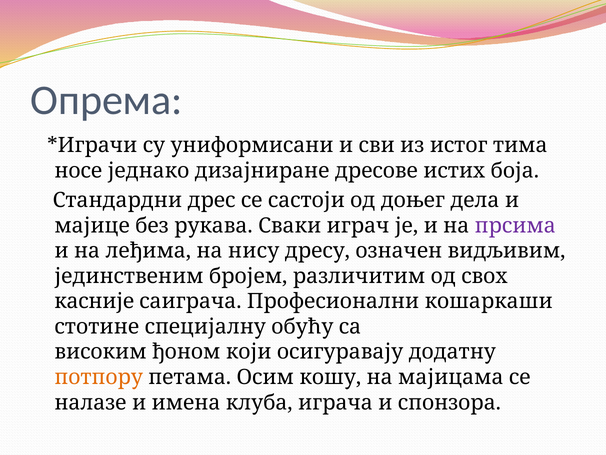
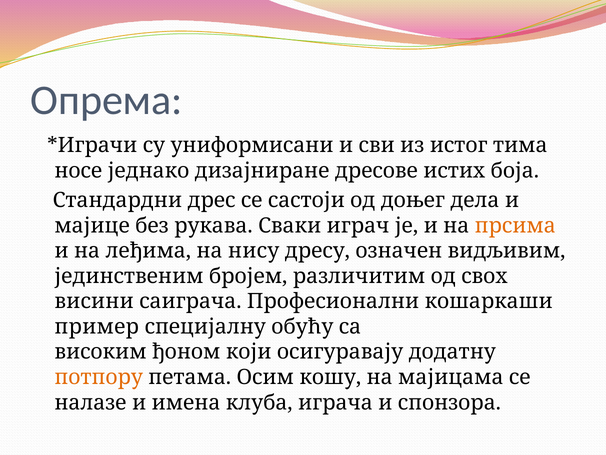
прсима colour: purple -> orange (515, 225)
касније: касније -> висини (94, 301)
стотине: стотине -> пример (97, 326)
